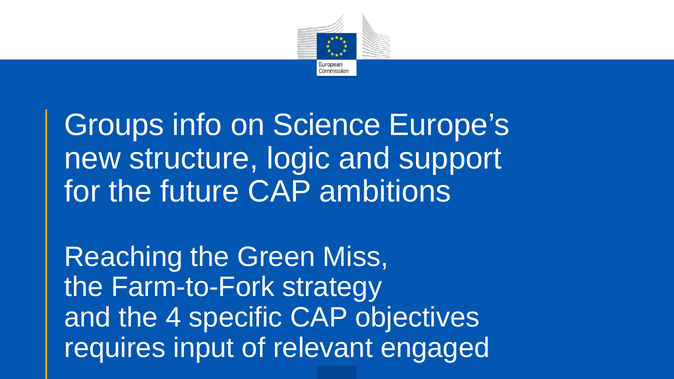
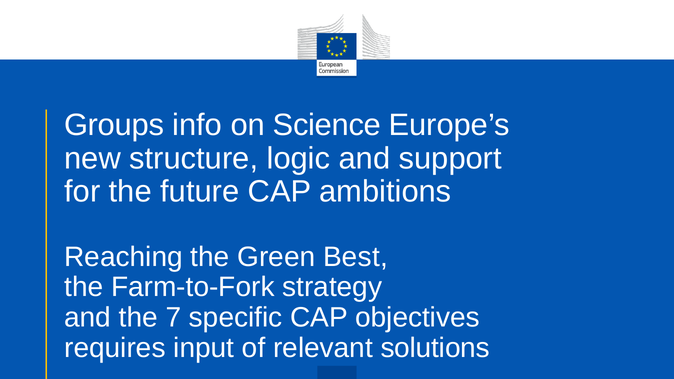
Miss: Miss -> Best (356, 257)
4: 4 -> 7 (173, 318)
engaged: engaged -> solutions (435, 348)
